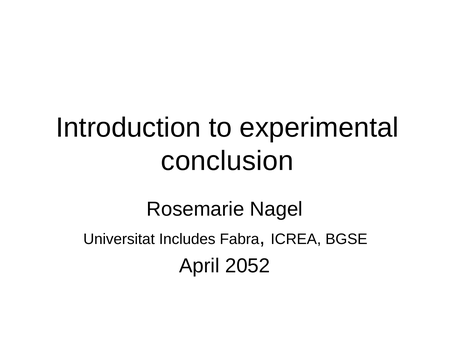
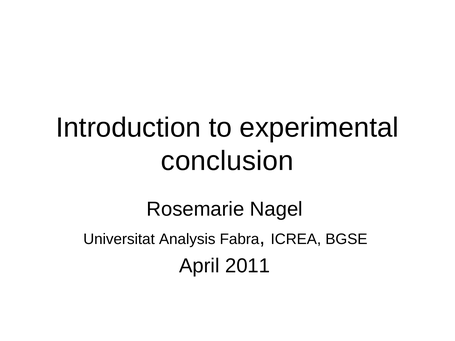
Includes: Includes -> Analysis (187, 239)
2052: 2052 -> 2011 (248, 266)
